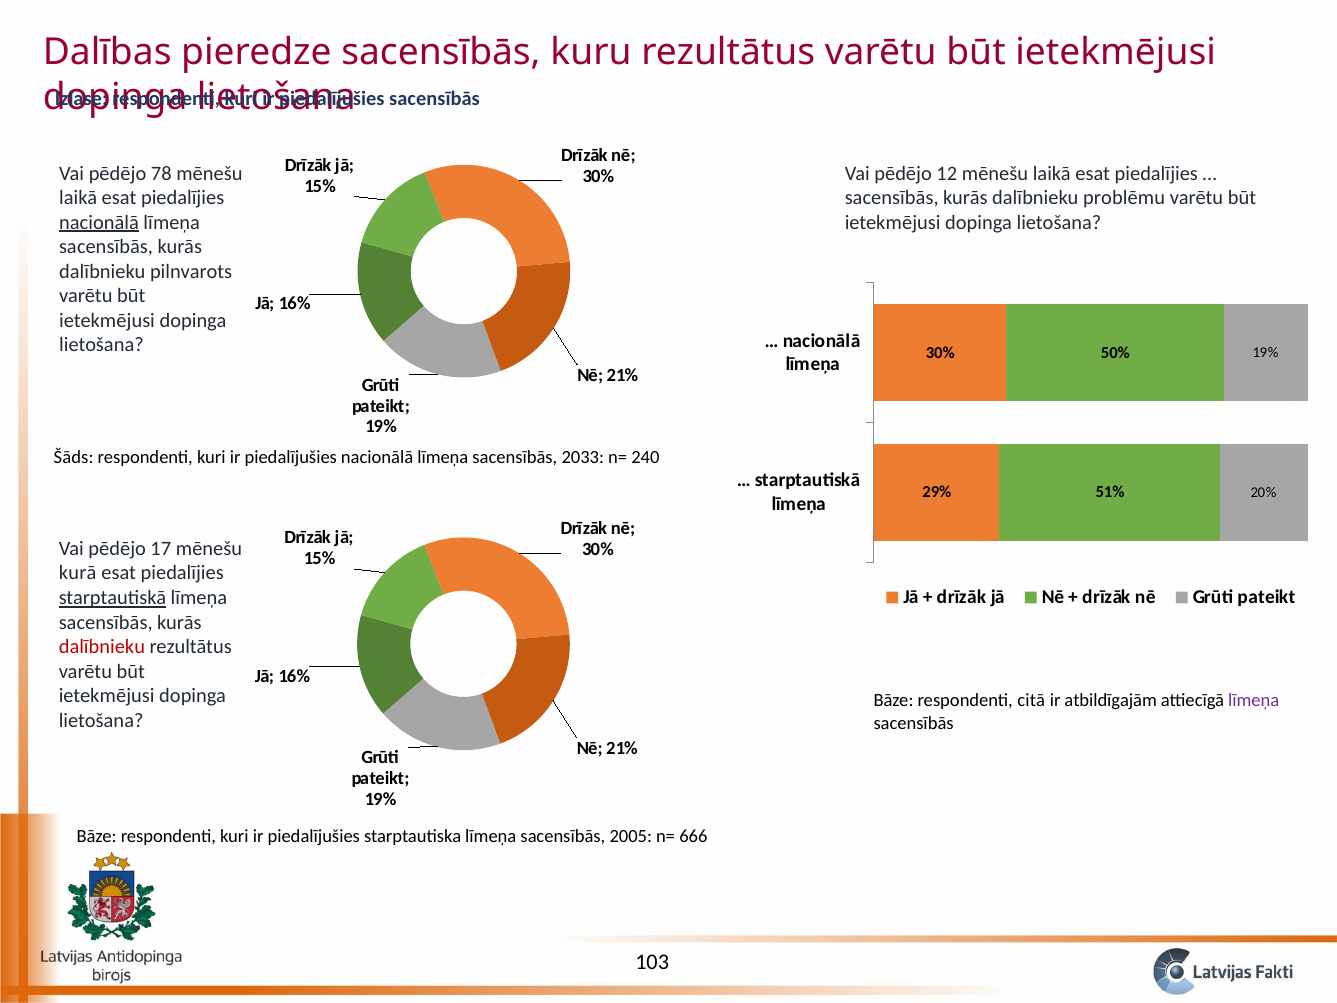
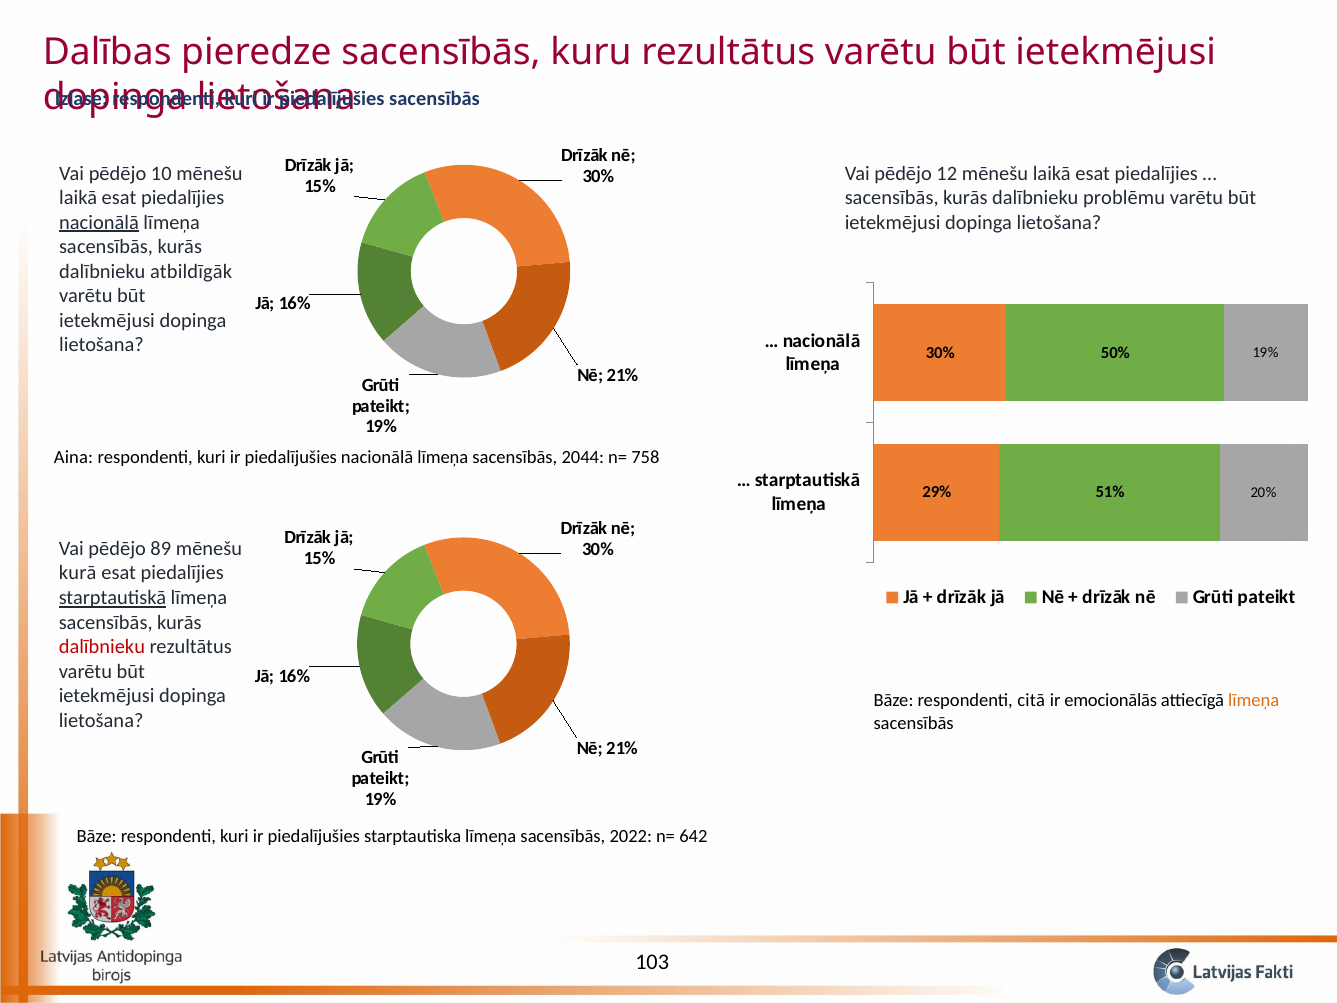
78: 78 -> 10 (161, 173)
pilnvarots: pilnvarots -> atbildīgāk (191, 271)
Šāds: Šāds -> Aina (74, 457)
2033: 2033 -> 2044 (583, 457)
240: 240 -> 758 (645, 457)
17: 17 -> 89 (161, 549)
atbildīgajām: atbildīgajām -> emocionālās (1111, 700)
līmeņa colour: purple -> orange (1254, 700)
2005: 2005 -> 2022 (631, 836)
666: 666 -> 642 (693, 836)
